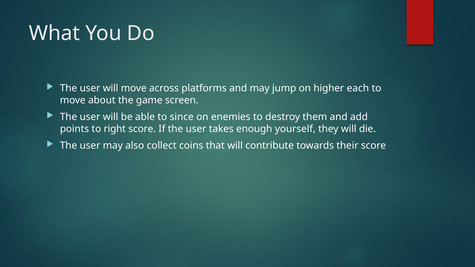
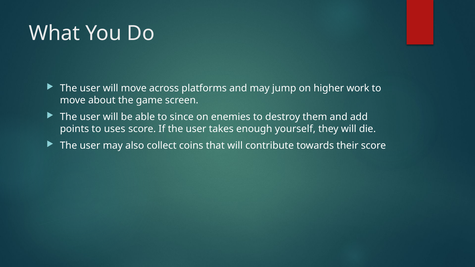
each: each -> work (358, 88)
right: right -> uses (115, 129)
